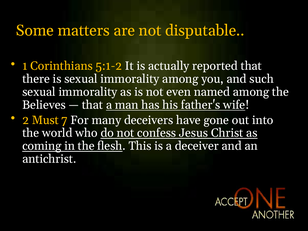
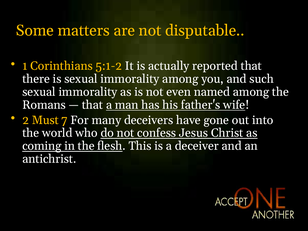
Believes: Believes -> Romans (44, 105)
